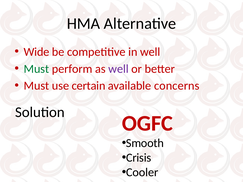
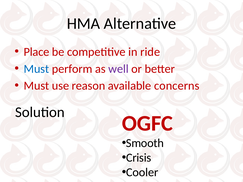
Wide: Wide -> Place (36, 52)
in well: well -> ride (150, 52)
Must colour: green -> blue (36, 69)
certain: certain -> reason (89, 86)
